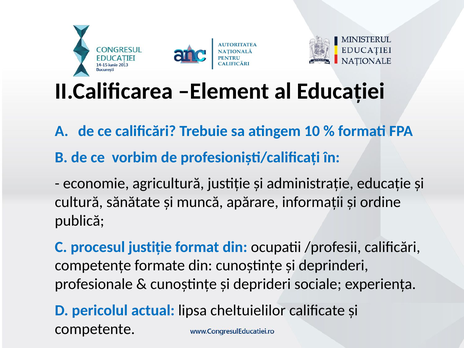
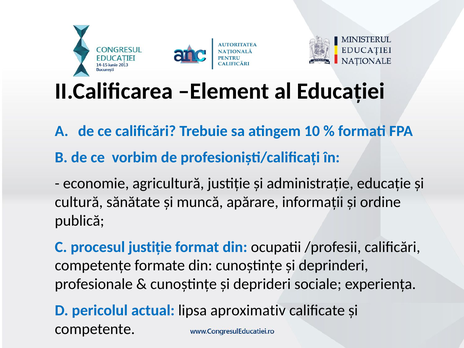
cheltuielilor: cheltuielilor -> aproximativ (248, 310)
